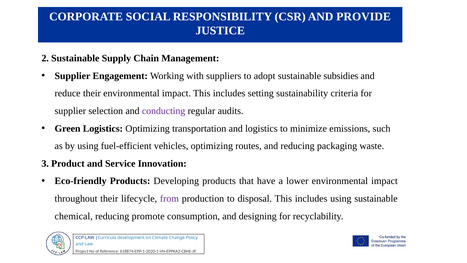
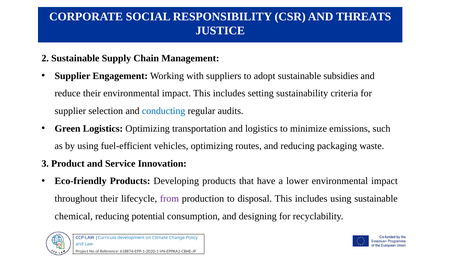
PROVIDE: PROVIDE -> THREATS (364, 17)
conducting colour: purple -> blue (164, 111)
promote: promote -> potential (148, 216)
